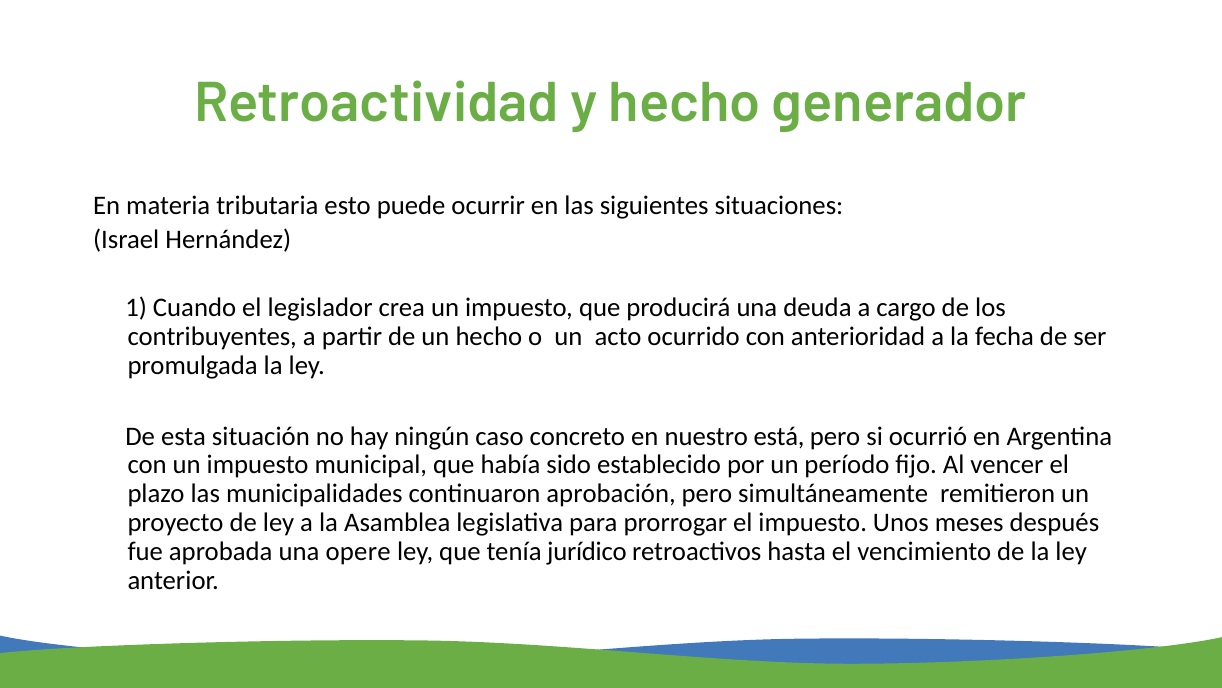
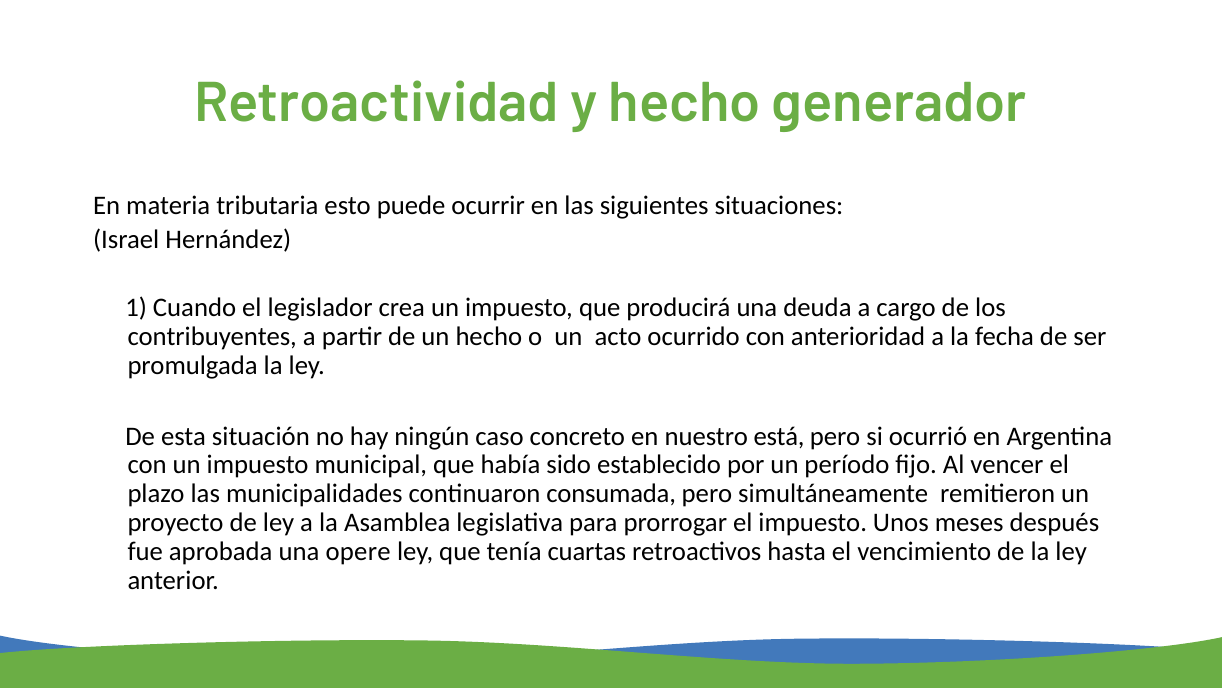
aprobación: aprobación -> consumada (611, 494)
jurídico: jurídico -> cuartas (587, 551)
